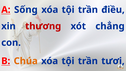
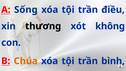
thương colour: red -> black (43, 26)
chẳng: chẳng -> không (110, 26)
tươi: tươi -> bình (113, 61)
